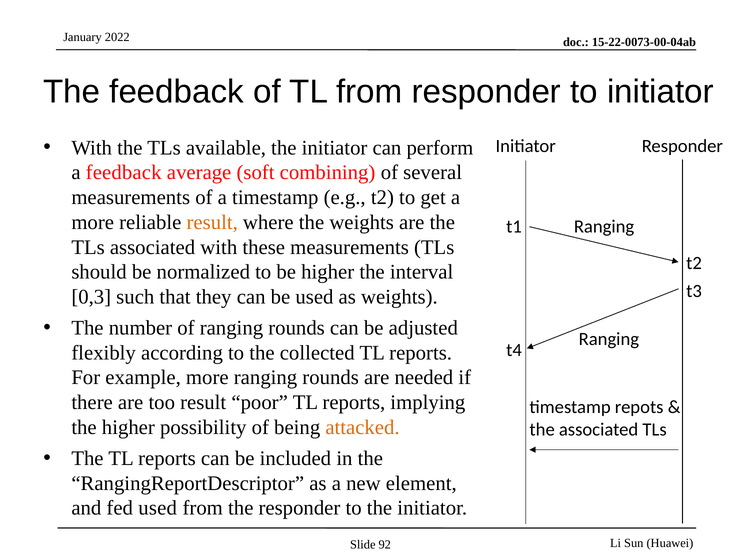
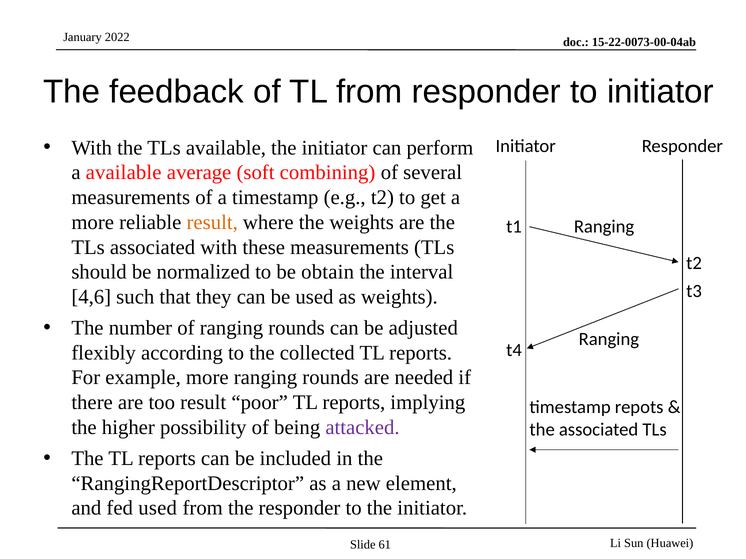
a feedback: feedback -> available (124, 173)
be higher: higher -> obtain (328, 272)
0,3: 0,3 -> 4,6 (91, 297)
attacked colour: orange -> purple (363, 428)
92: 92 -> 61 (385, 545)
